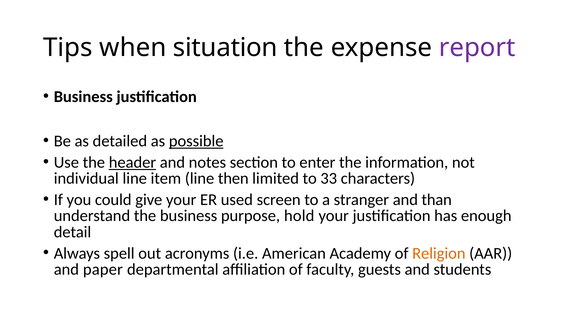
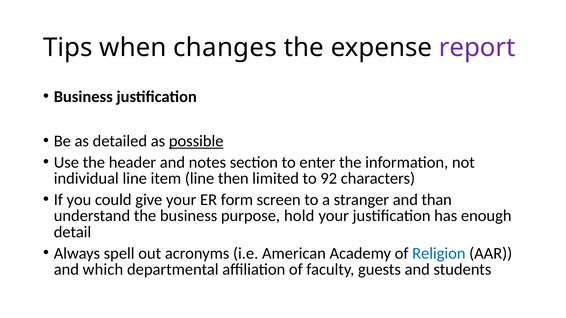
situation: situation -> changes (225, 48)
header underline: present -> none (132, 163)
33: 33 -> 92 (329, 179)
used: used -> form (237, 200)
Religion colour: orange -> blue (439, 254)
paper: paper -> which (103, 270)
